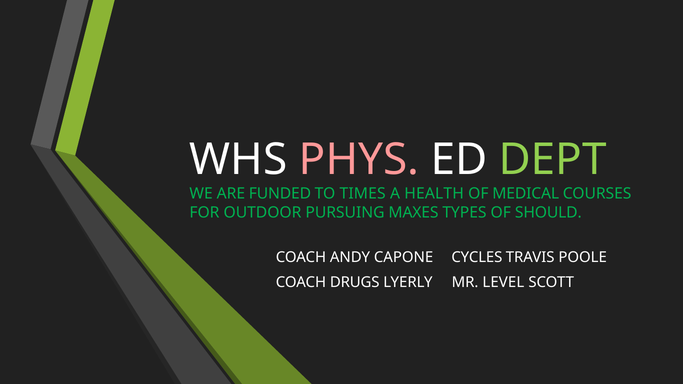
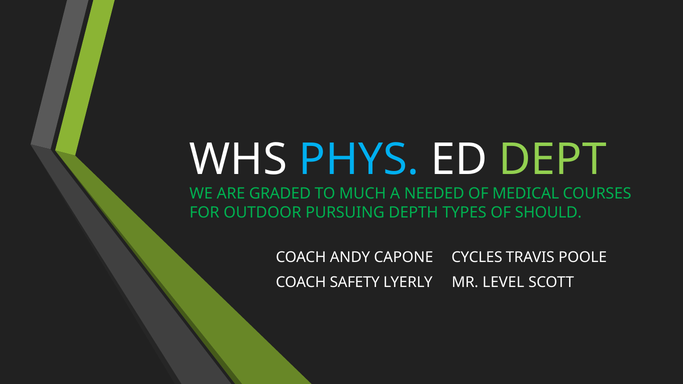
PHYS colour: pink -> light blue (359, 160)
FUNDED: FUNDED -> GRADED (280, 194)
TIMES: TIMES -> MUCH (363, 194)
HEALTH: HEALTH -> NEEDED (434, 194)
MAXES: MAXES -> DEPTH (413, 213)
DRUGS: DRUGS -> SAFETY (355, 282)
